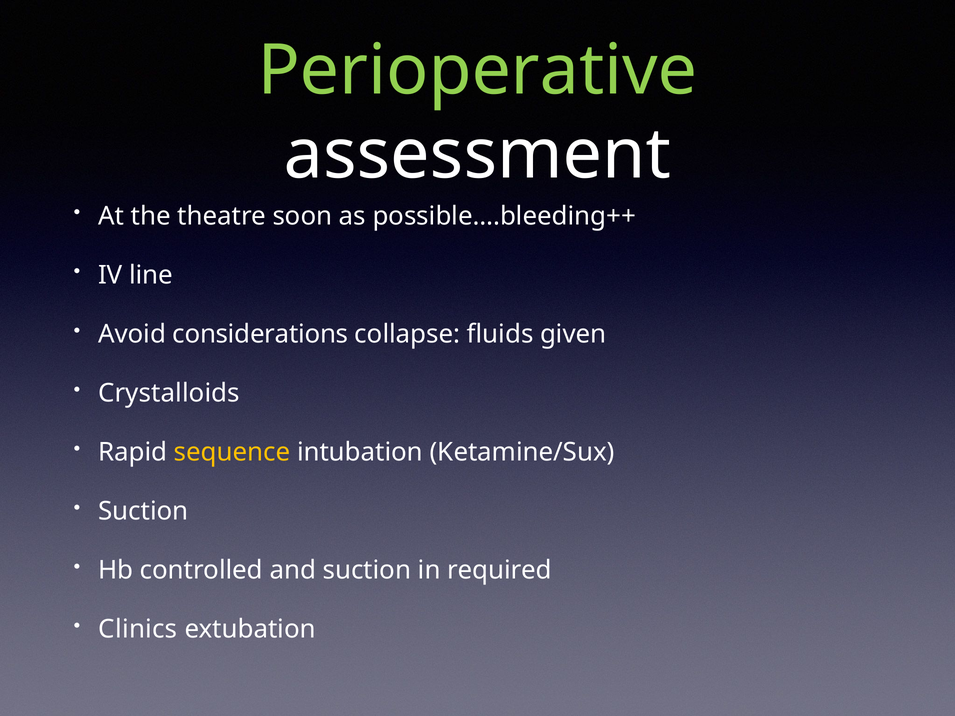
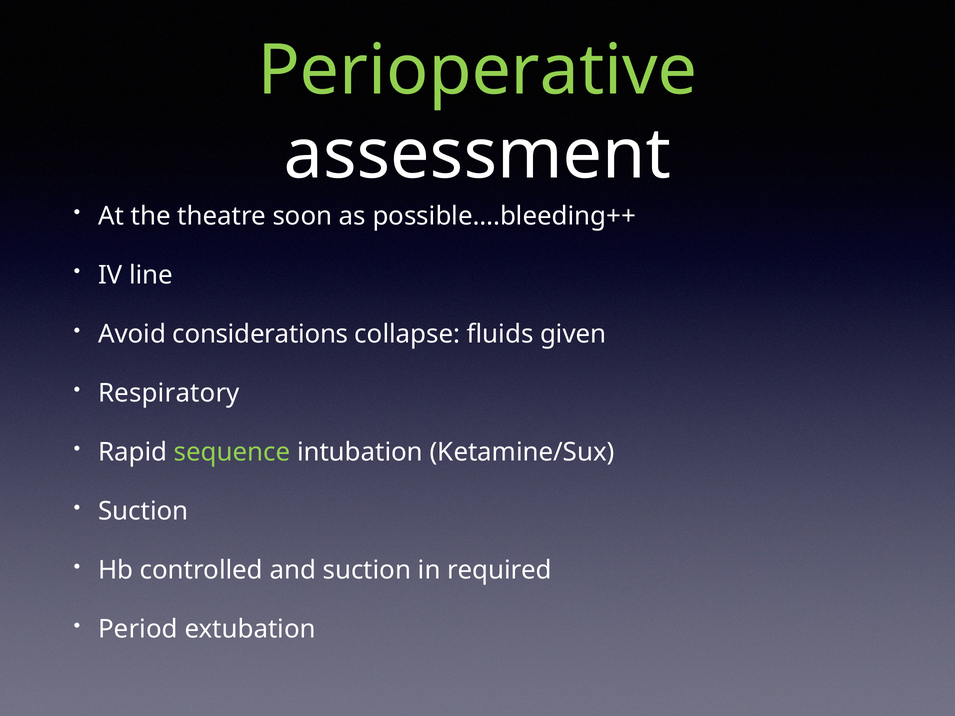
Crystalloids: Crystalloids -> Respiratory (169, 393)
sequence colour: yellow -> light green (232, 452)
Clinics: Clinics -> Period (138, 629)
